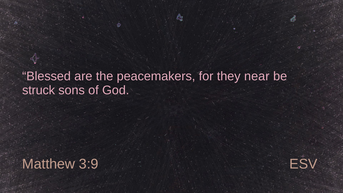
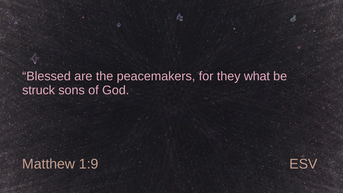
near: near -> what (257, 76)
3:9: 3:9 -> 1:9 (89, 164)
